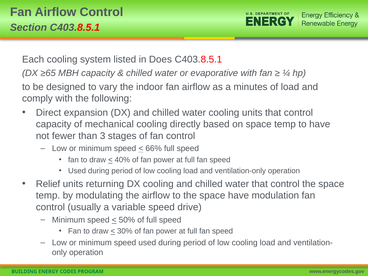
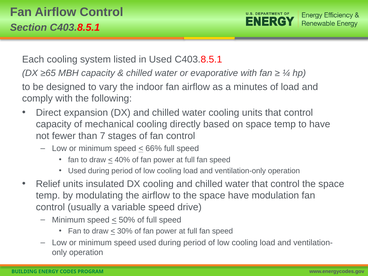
in Does: Does -> Used (160, 59)
3: 3 -> 7 (103, 136)
returning: returning -> insulated (105, 184)
